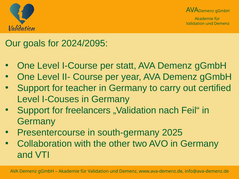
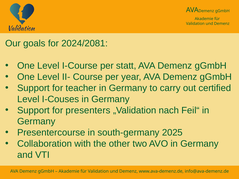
2024/2095: 2024/2095 -> 2024/2081 (85, 43)
freelancers: freelancers -> presenters (88, 110)
